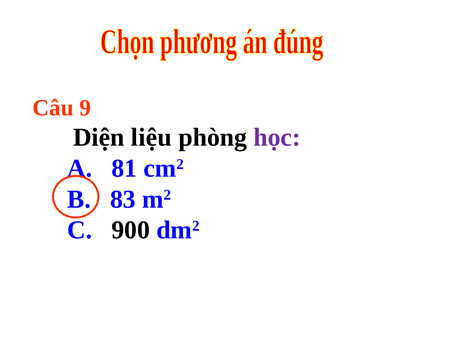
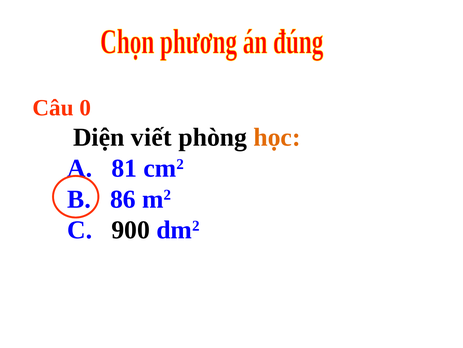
9: 9 -> 0 (85, 108)
liệu: liệu -> viết (151, 137)
học colour: purple -> orange (277, 137)
83: 83 -> 86 (123, 199)
